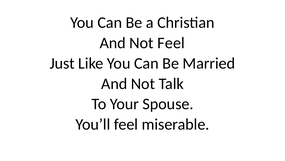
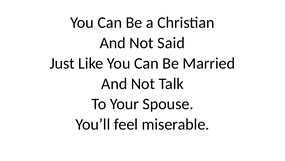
Not Feel: Feel -> Said (171, 43)
